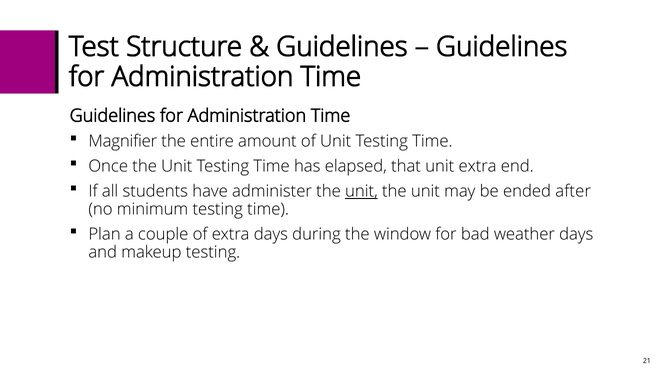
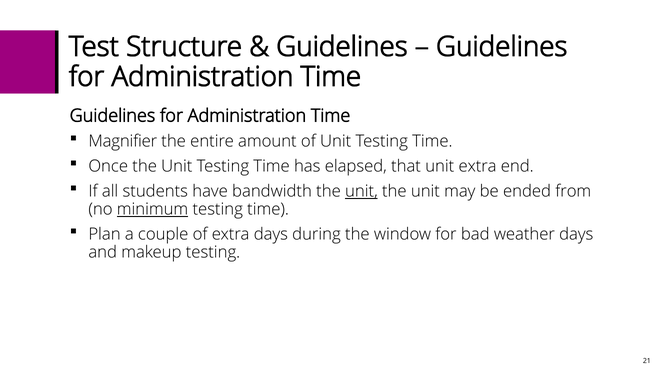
administer: administer -> bandwidth (272, 191)
after: after -> from (573, 191)
minimum underline: none -> present (153, 209)
